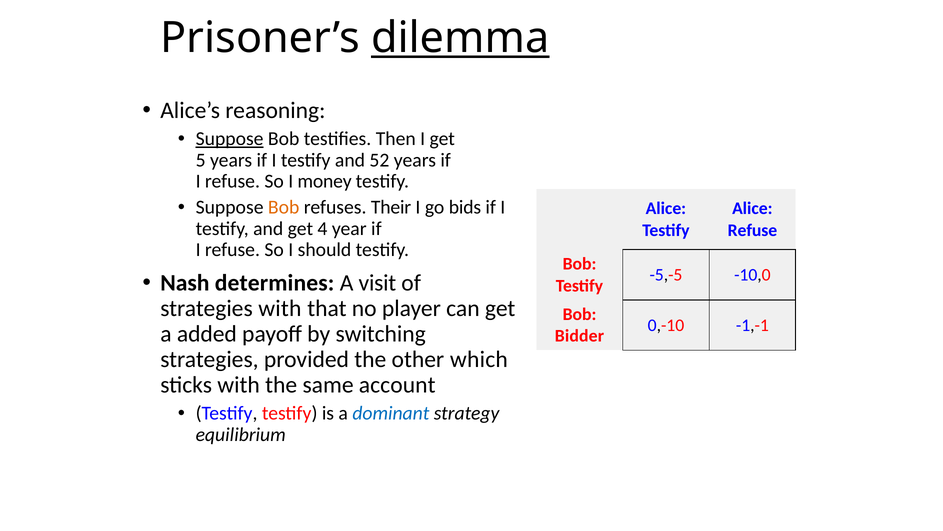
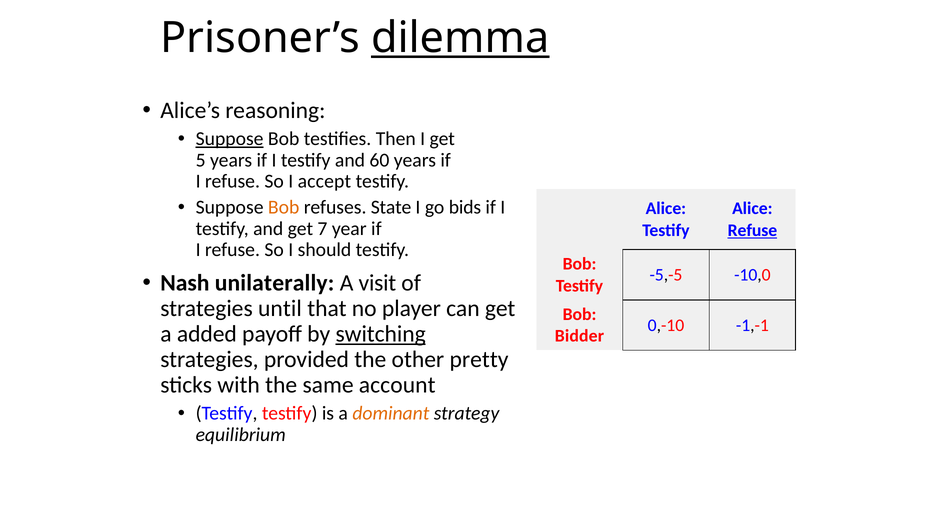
52: 52 -> 60 (379, 160)
money: money -> accept (324, 181)
Their: Their -> State (391, 207)
4: 4 -> 7 (322, 228)
Refuse underline: none -> present (752, 230)
determines: determines -> unilaterally (274, 283)
strategies with: with -> until (280, 308)
switching underline: none -> present (381, 334)
which: which -> pretty (479, 359)
dominant colour: blue -> orange (391, 413)
